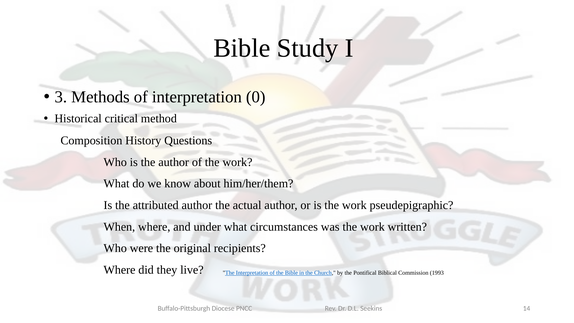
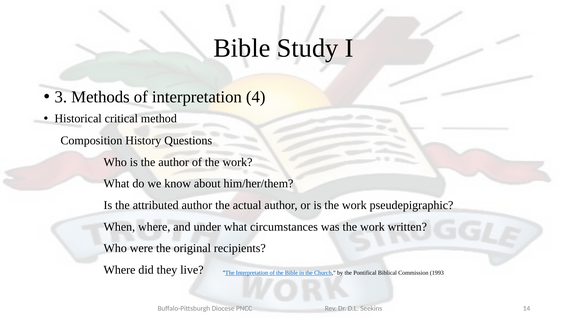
0: 0 -> 4 (256, 97)
